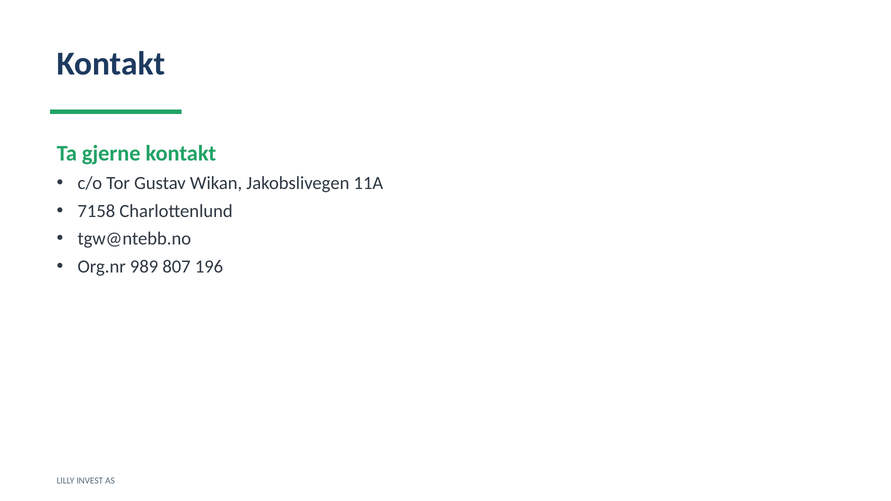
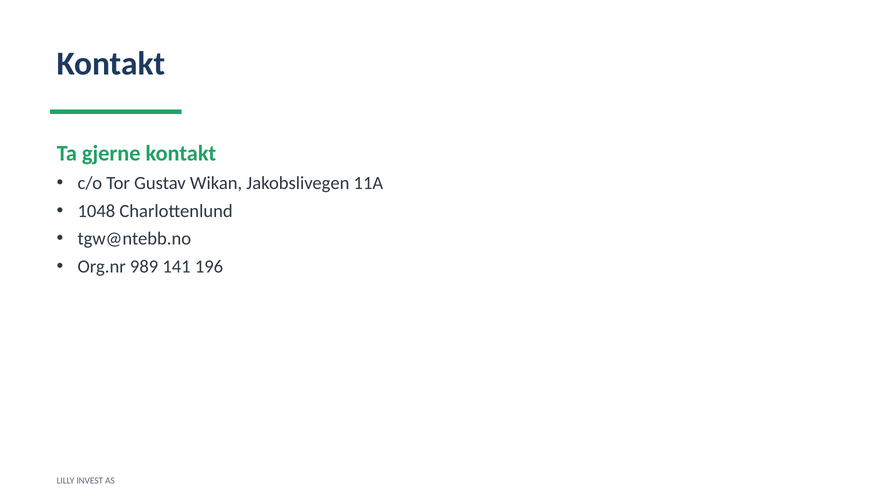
7158: 7158 -> 1048 (96, 211)
807: 807 -> 141 (177, 267)
